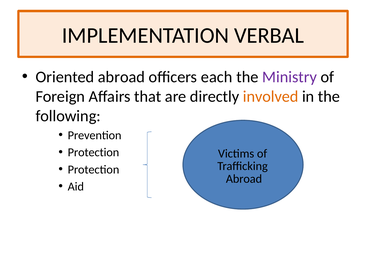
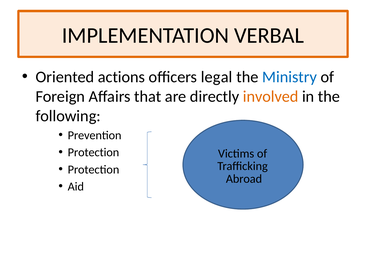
Oriented abroad: abroad -> actions (121, 77)
each: each -> legal (217, 77)
Ministry colour: purple -> blue (290, 77)
